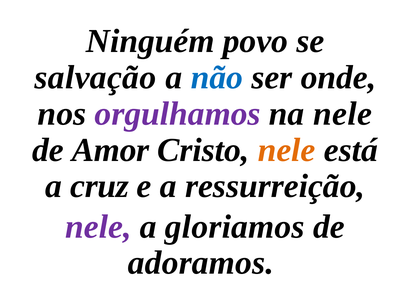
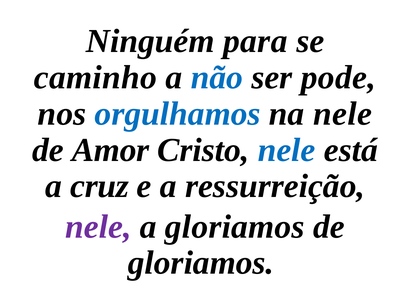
povo: povo -> para (255, 41)
salvação: salvação -> caminho (95, 78)
onde: onde -> pode (338, 78)
orgulhamos colour: purple -> blue (178, 114)
nele colour: orange -> blue (287, 150)
adoramos: adoramos -> gloriamos (201, 263)
